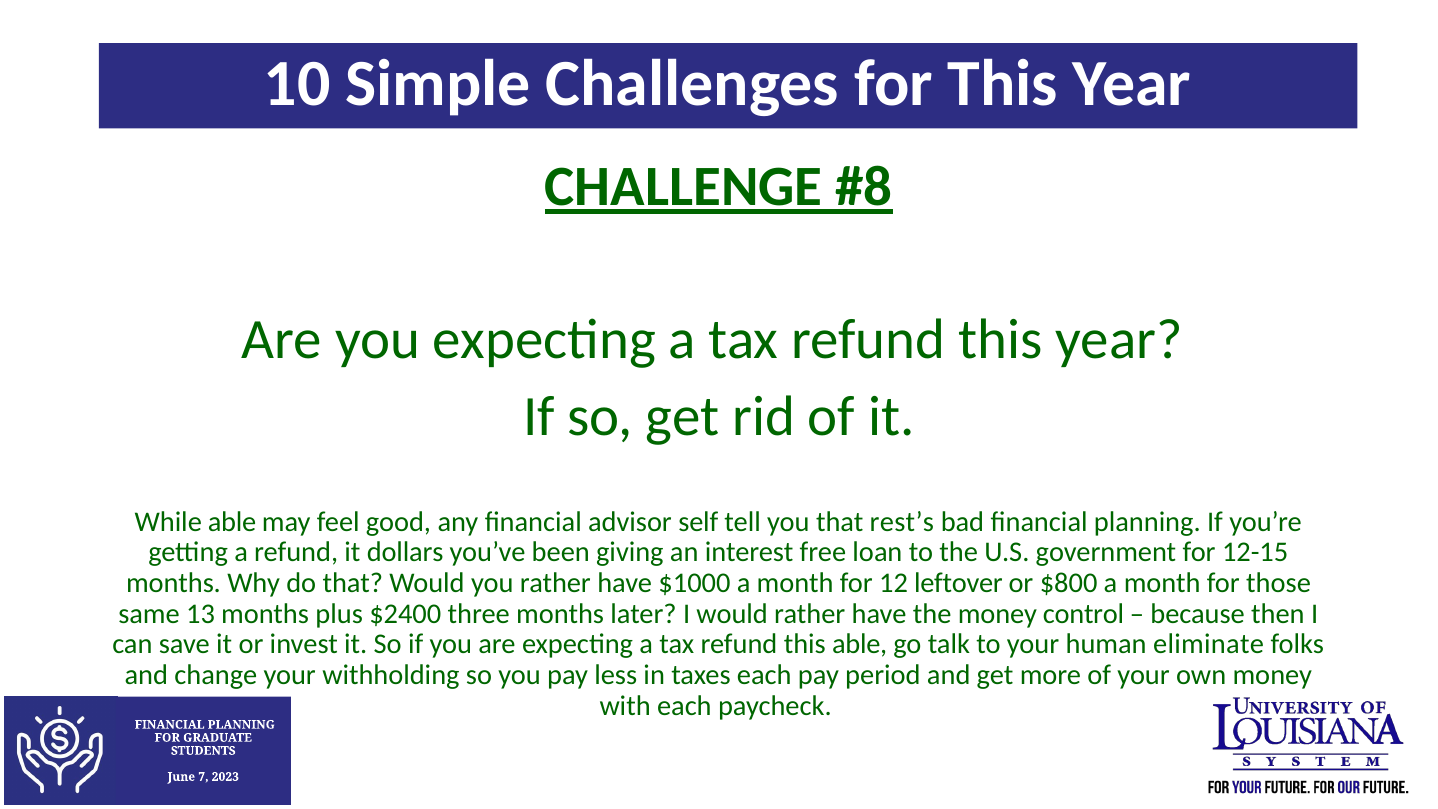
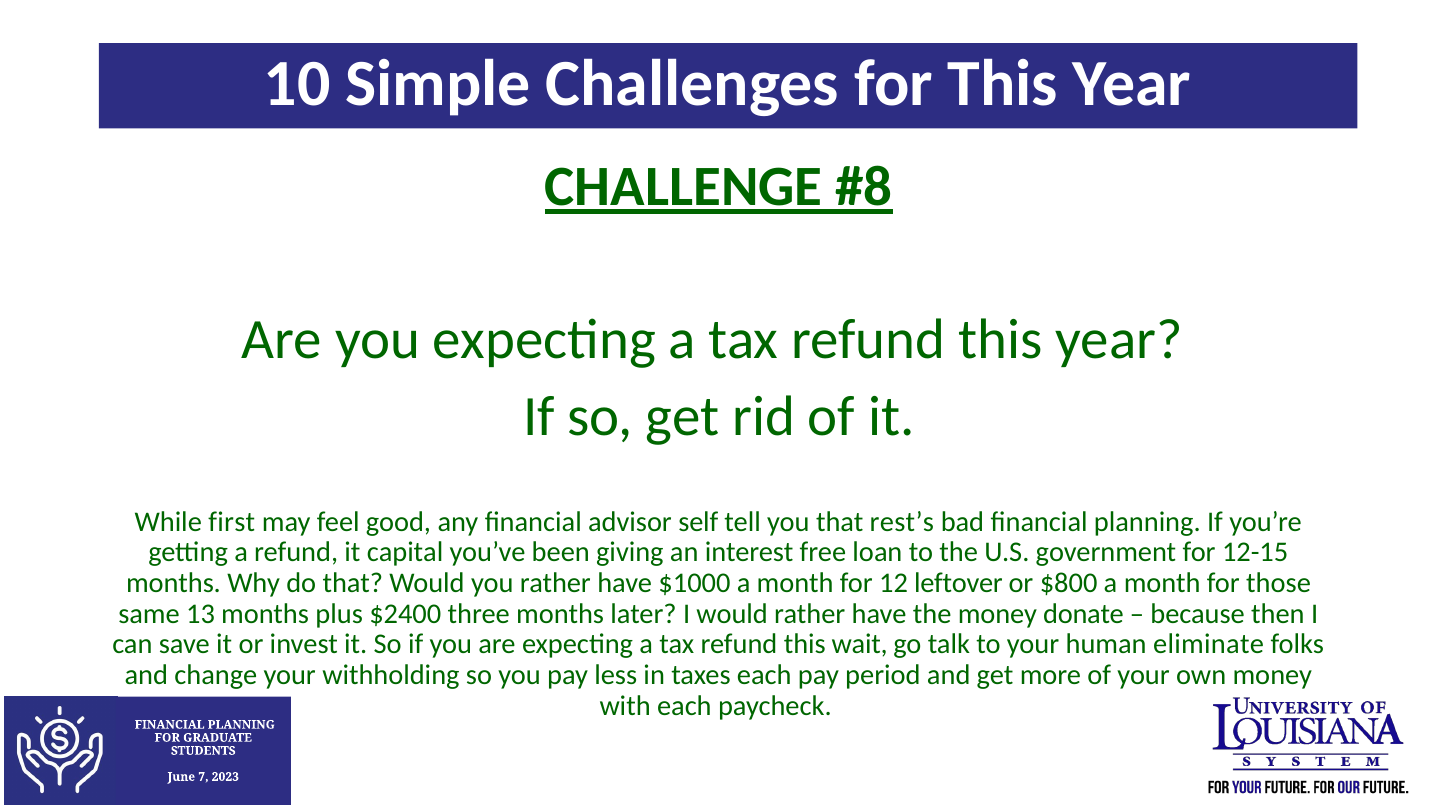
While able: able -> first (232, 522)
dollars: dollars -> capital (405, 552)
control: control -> donate (1084, 614)
this able: able -> wait (860, 644)
